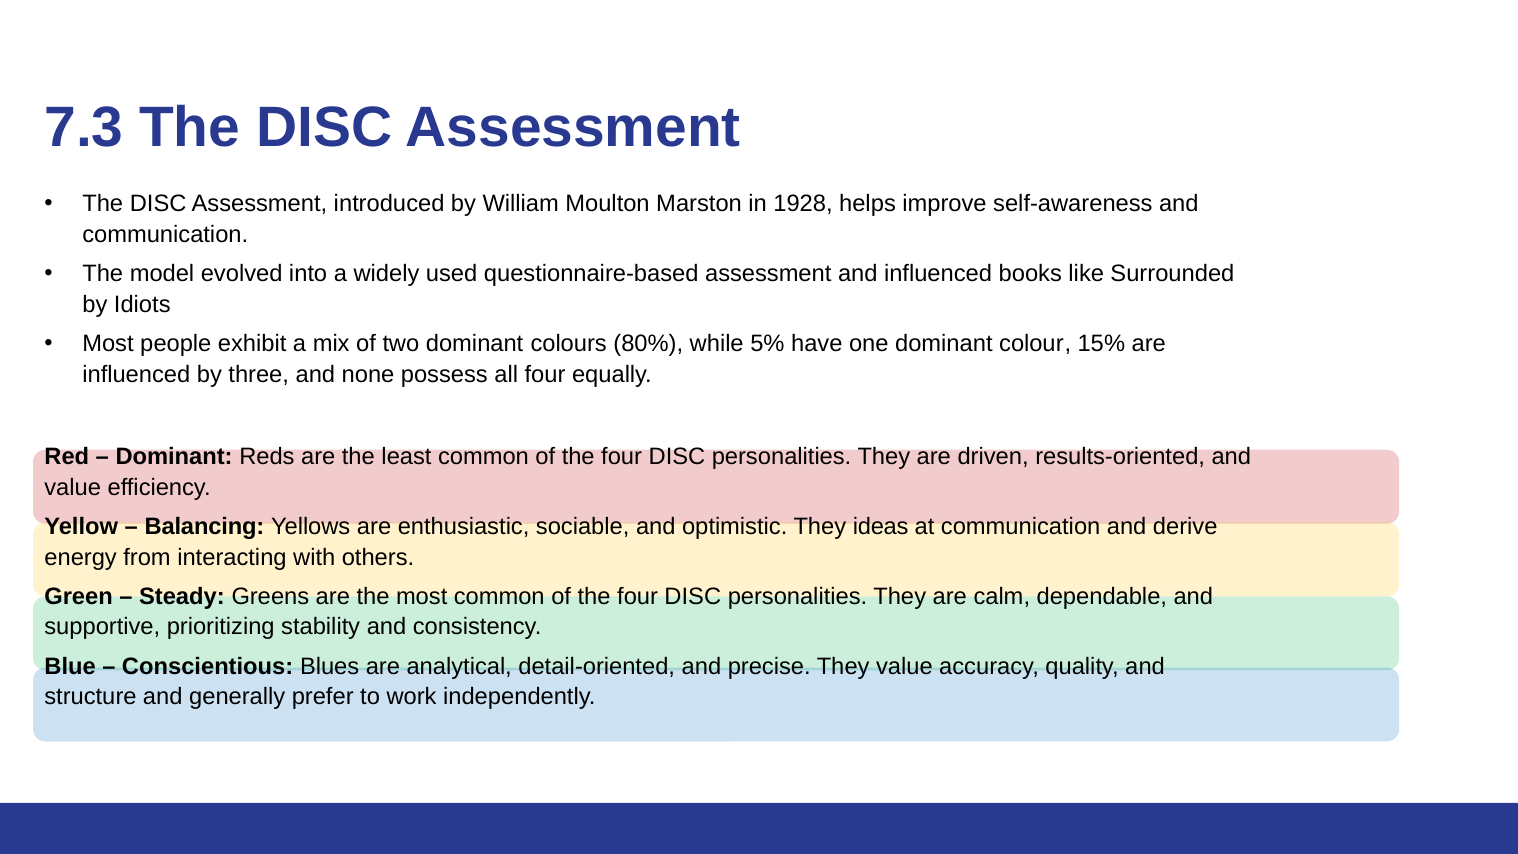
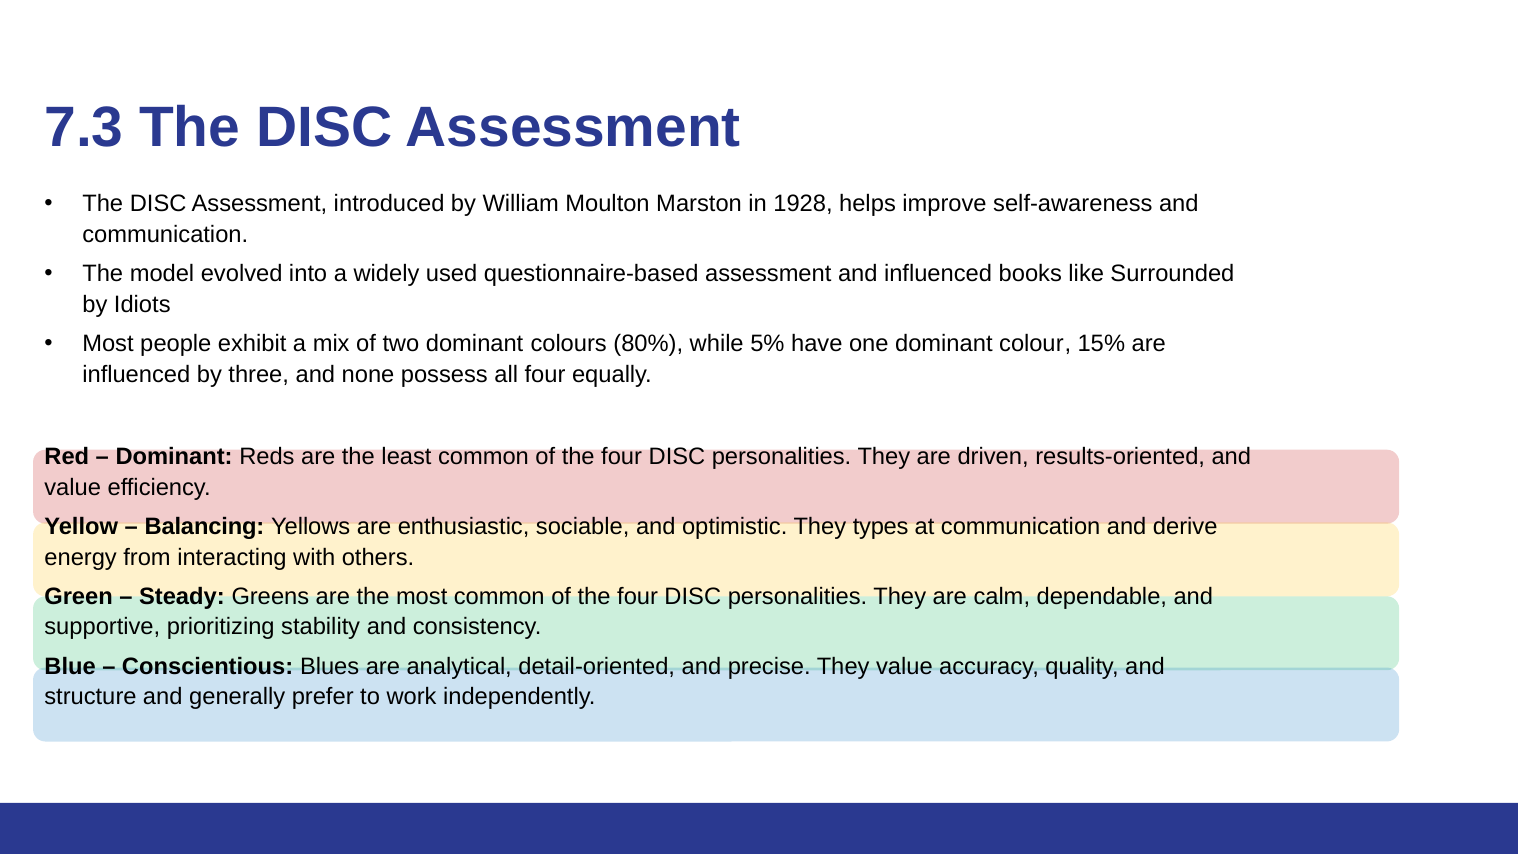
ideas: ideas -> types (881, 526)
